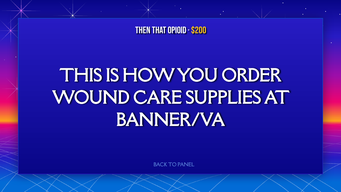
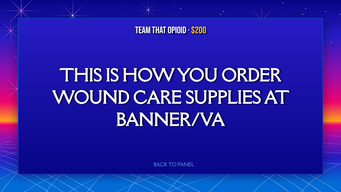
Then: Then -> Team (143, 30)
